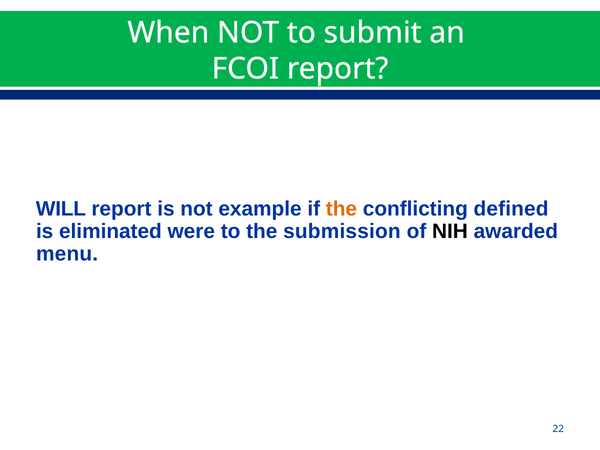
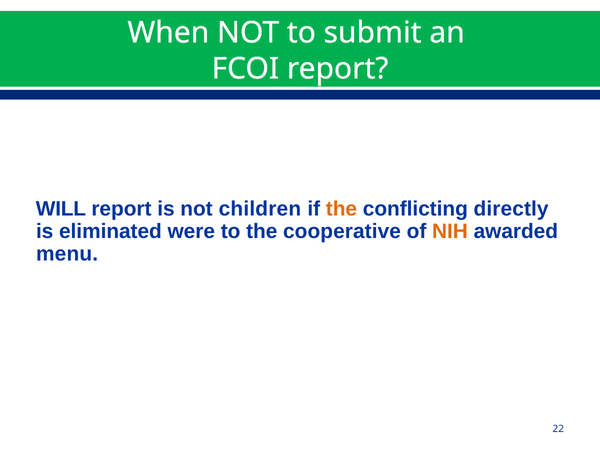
example: example -> children (260, 209)
defined: defined -> directly (511, 209)
submission: submission -> cooperative (342, 232)
NIH colour: black -> orange (450, 232)
